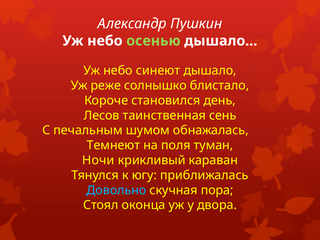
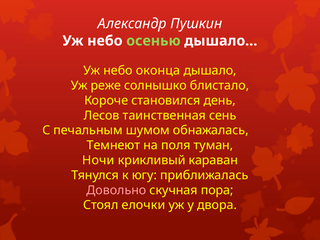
синеют: синеют -> оконца (158, 71)
Довольно colour: light blue -> pink (116, 190)
оконца: оконца -> елочки (143, 205)
